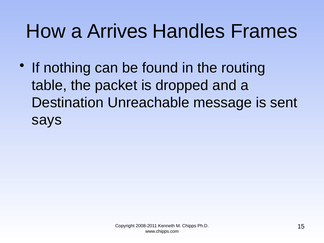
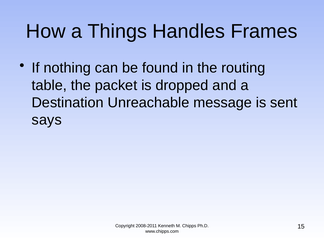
Arrives: Arrives -> Things (117, 31)
